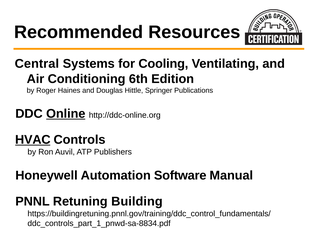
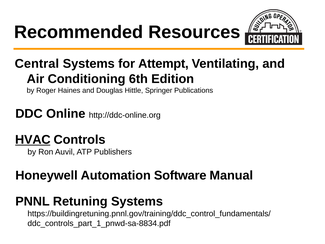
Cooling: Cooling -> Attempt (163, 64)
Online underline: present -> none (66, 114)
Retuning Building: Building -> Systems (137, 201)
